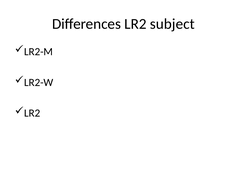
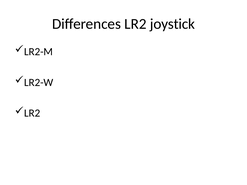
subject: subject -> joystick (172, 24)
